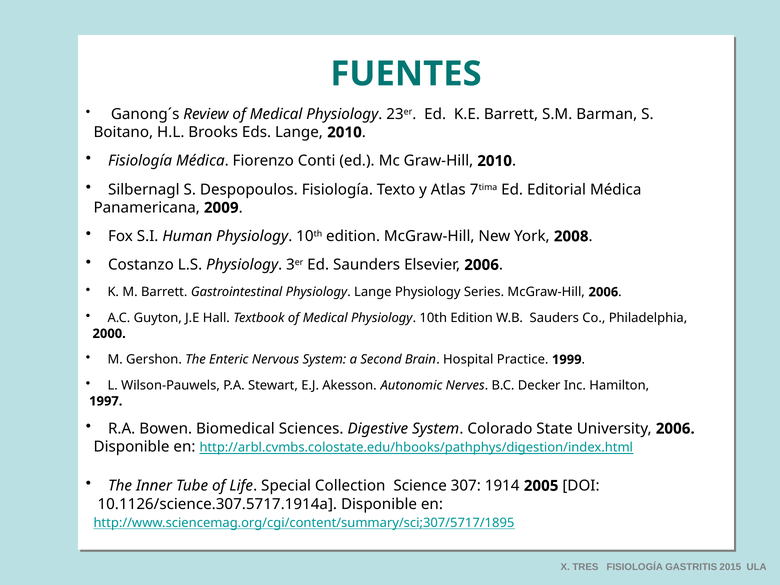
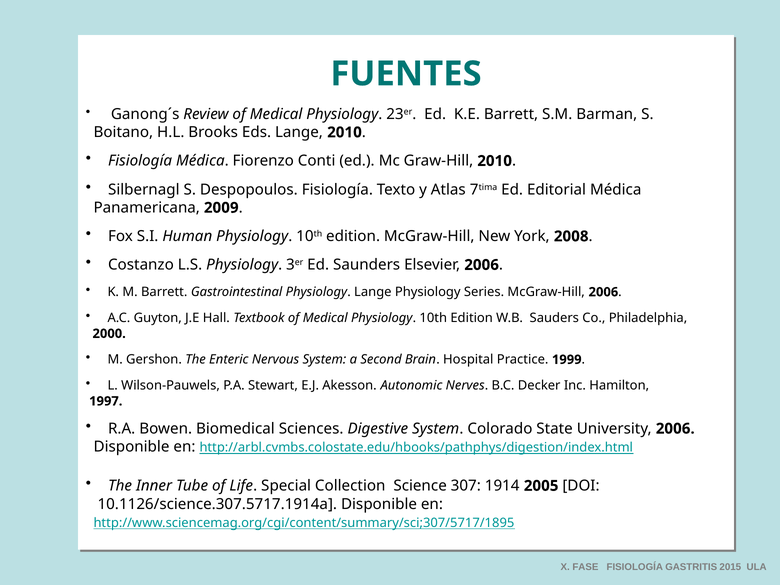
TRES: TRES -> FASE (585, 567)
